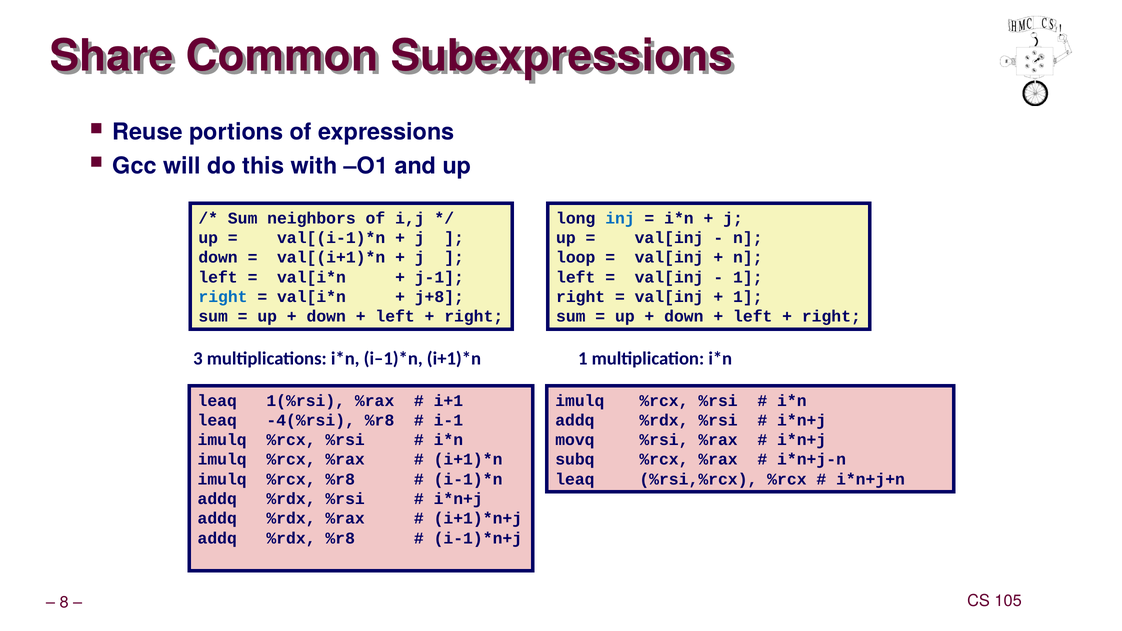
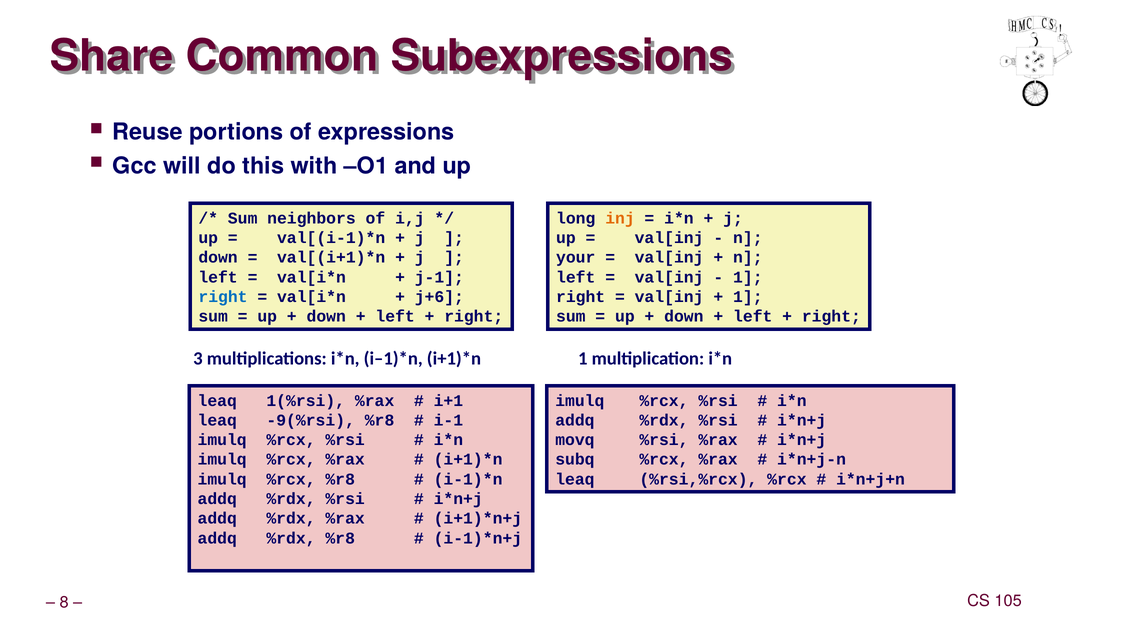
inj colour: blue -> orange (620, 218)
loop: loop -> your (576, 258)
j+8: j+8 -> j+6 (439, 297)
-4(%rsi: -4(%rsi -> -9(%rsi (311, 420)
